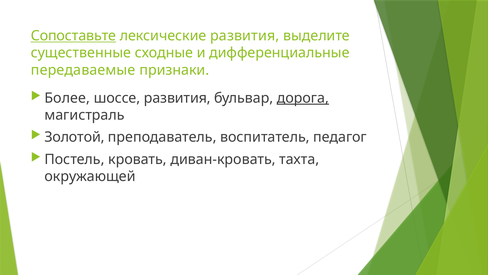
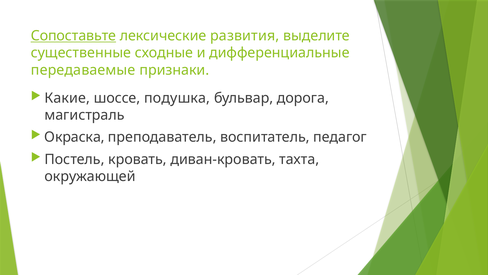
Более: Более -> Какие (67, 98)
шоссе развития: развития -> подушка (177, 98)
дорога underline: present -> none (303, 98)
Золотой: Золотой -> Окраска (74, 137)
